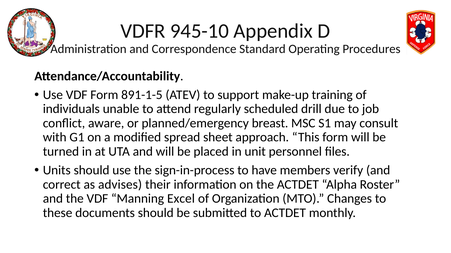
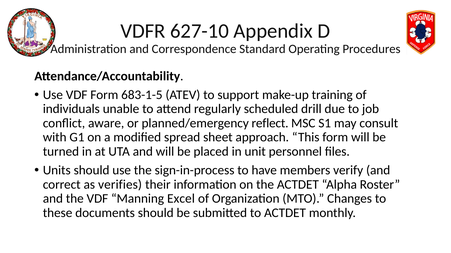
945-10: 945-10 -> 627-10 (200, 31)
891-1-5: 891-1-5 -> 683-1-5 (142, 95)
breast: breast -> reflect (270, 123)
advises: advises -> verifies (120, 185)
